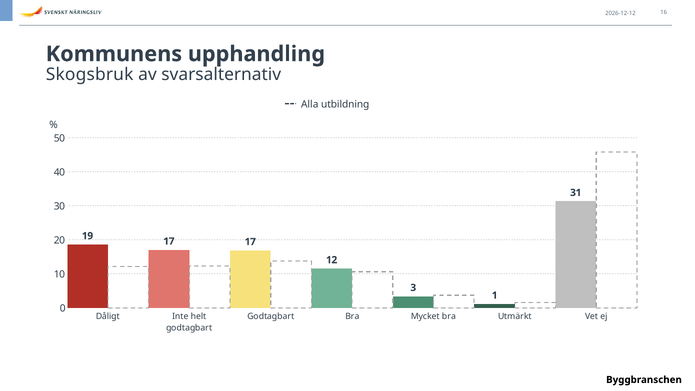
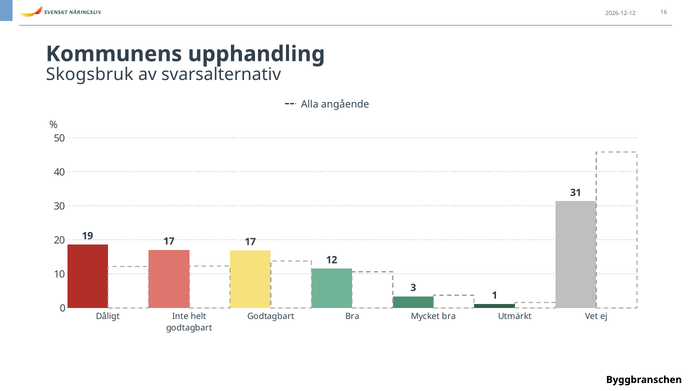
utbildning: utbildning -> angående (345, 104)
